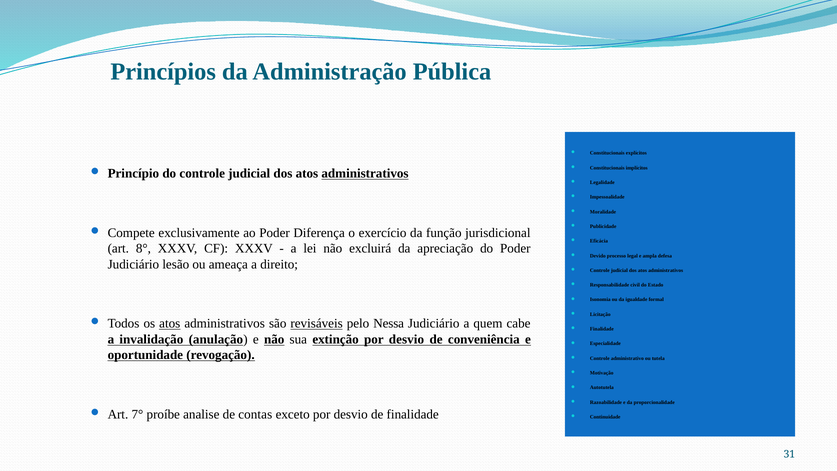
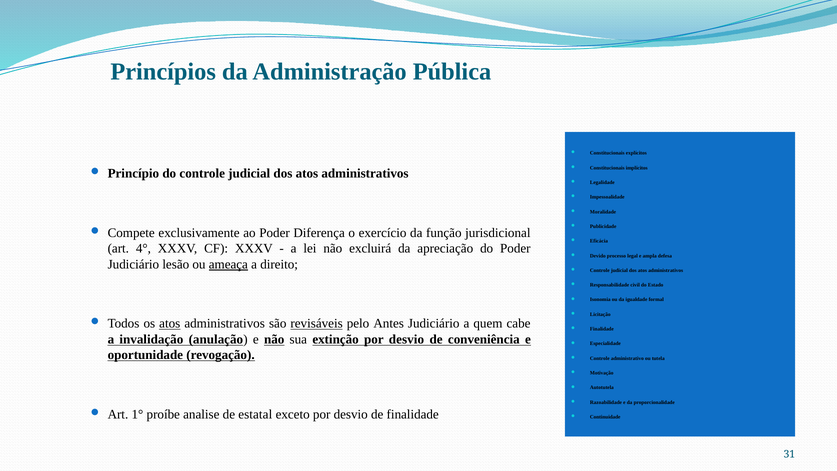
administrativos underline: present -> none (365, 174)
8°: 8° -> 4° (143, 249)
ameaça underline: none -> present (228, 264)
Nessa: Nessa -> Antes (389, 323)
7°: 7° -> 1° (137, 414)
contas: contas -> estatal (255, 414)
